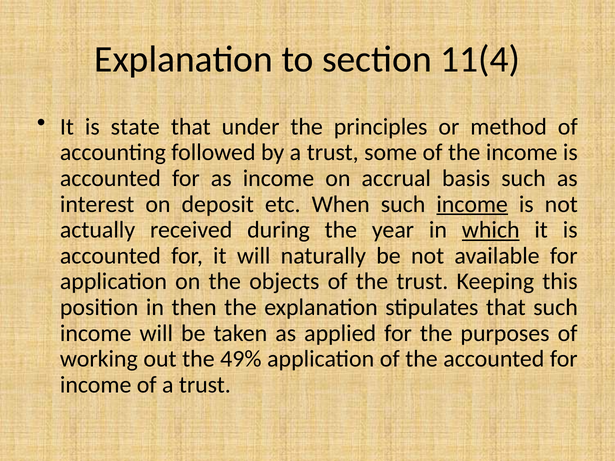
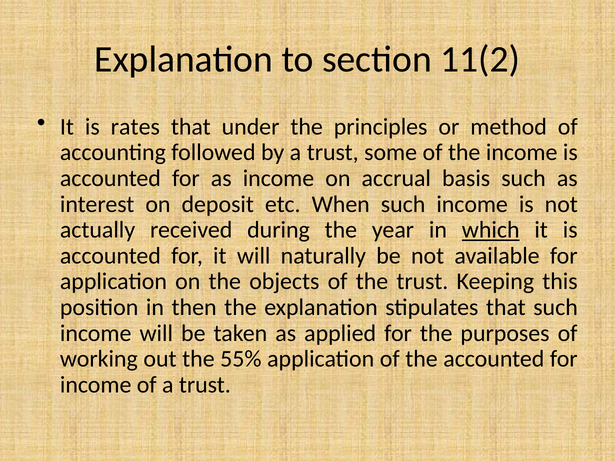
11(4: 11(4 -> 11(2 (480, 60)
state: state -> rates (135, 127)
income underline: present -> none (472, 204)
49%: 49% -> 55% (241, 359)
